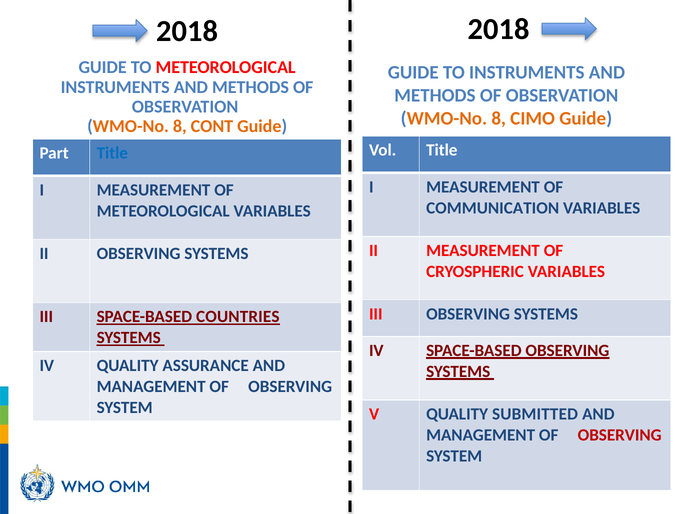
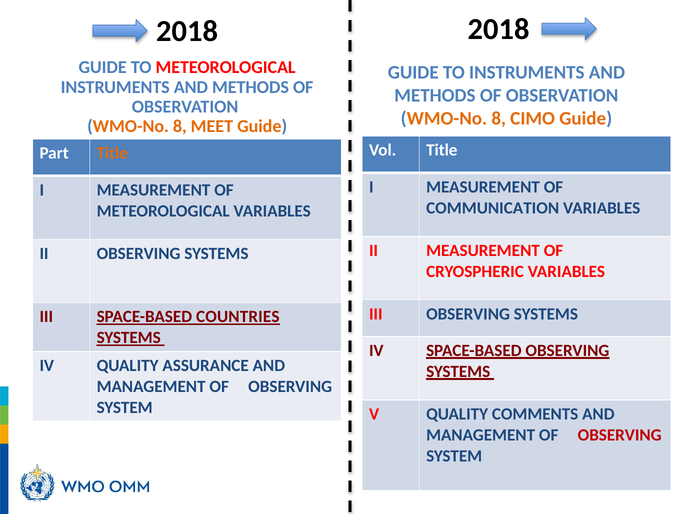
CONT: CONT -> MEET (212, 126)
Title colour: blue -> orange (112, 153)
SUBMITTED: SUBMITTED -> COMMENTS (535, 414)
